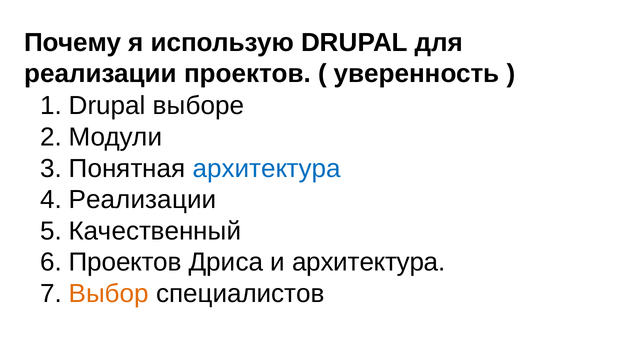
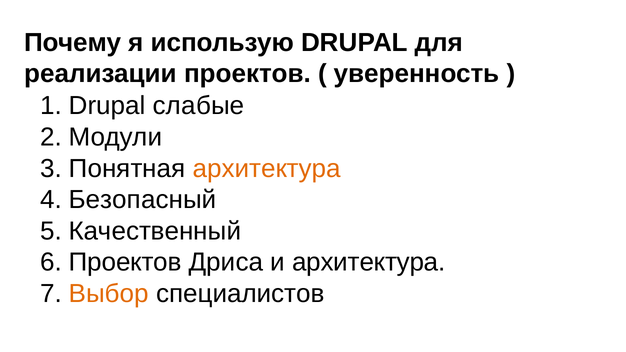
выборе: выборе -> слабые (199, 106)
архитектура colour: blue -> orange (267, 168)
Реализации: Реализации -> Безопасный (143, 200)
